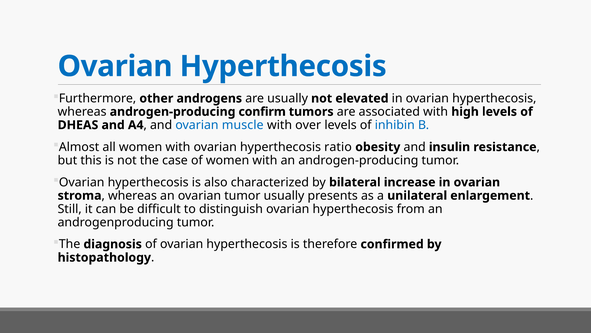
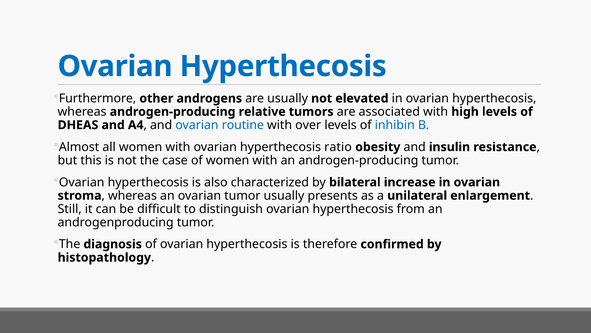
confirm: confirm -> relative (262, 112)
muscle: muscle -> routine (243, 125)
